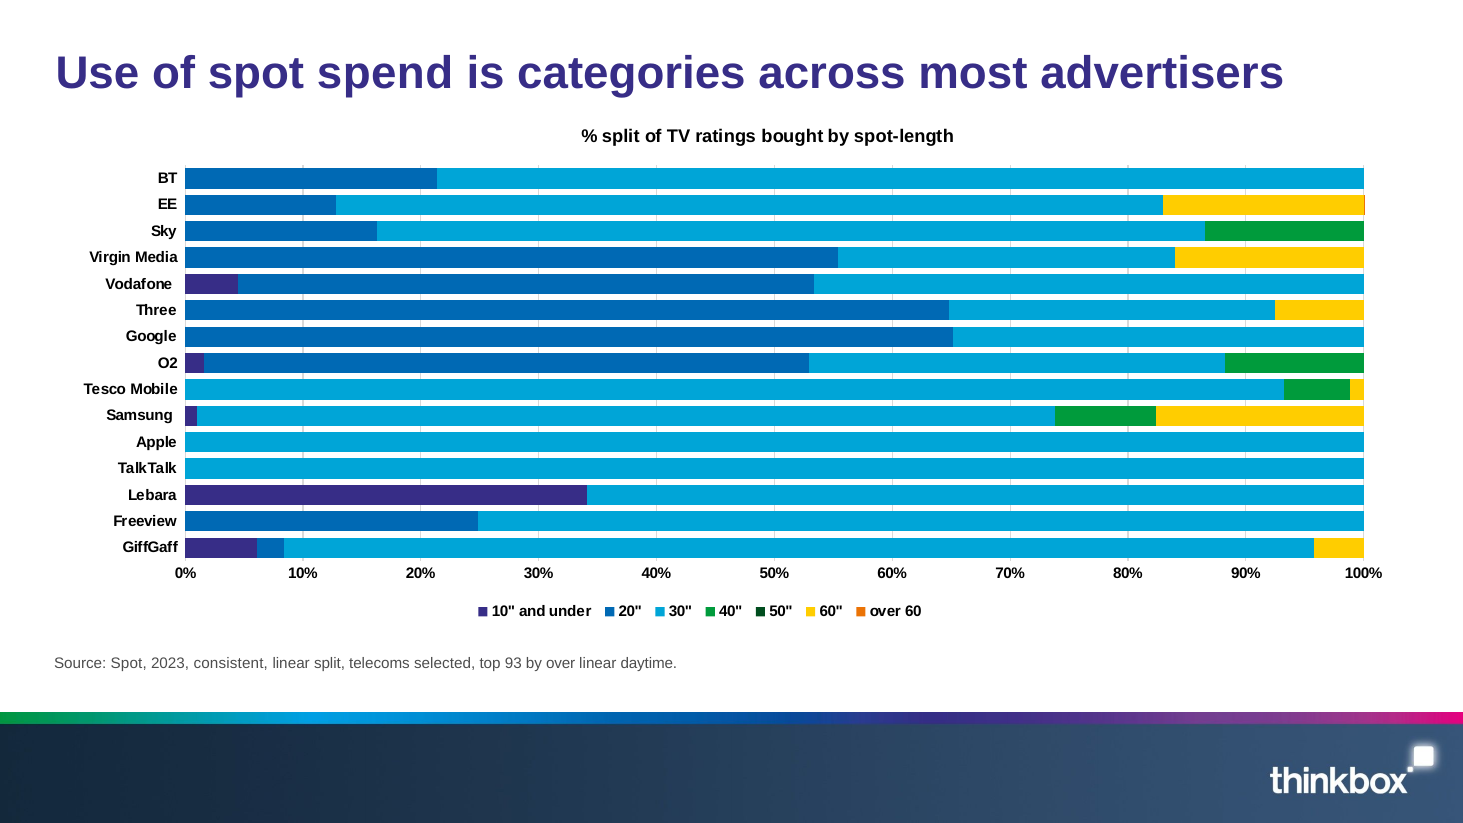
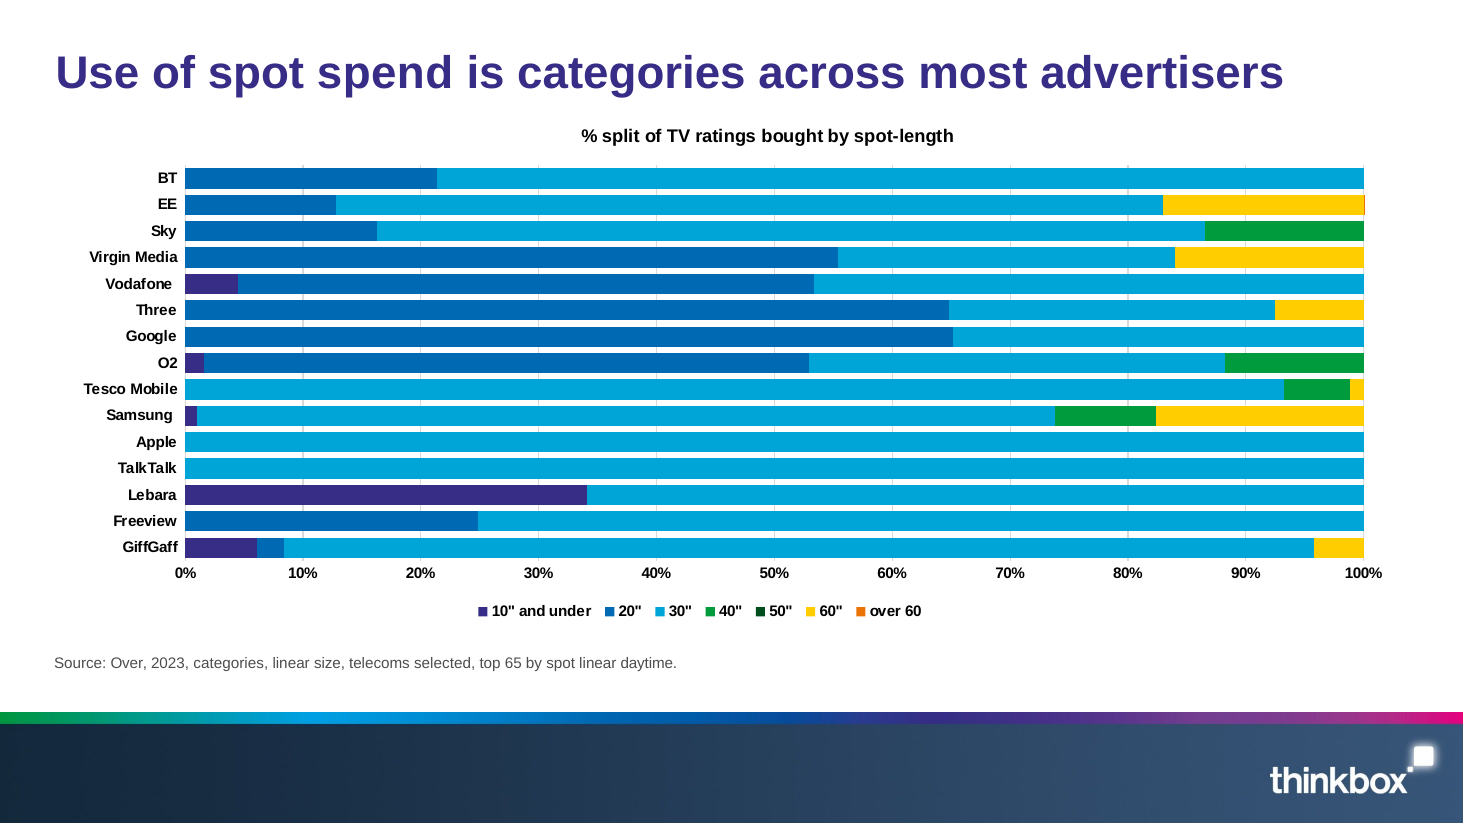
Source Spot: Spot -> Over (129, 664)
2023 consistent: consistent -> categories (231, 664)
linear split: split -> size (330, 664)
93: 93 -> 65 (513, 664)
by over: over -> spot (561, 664)
